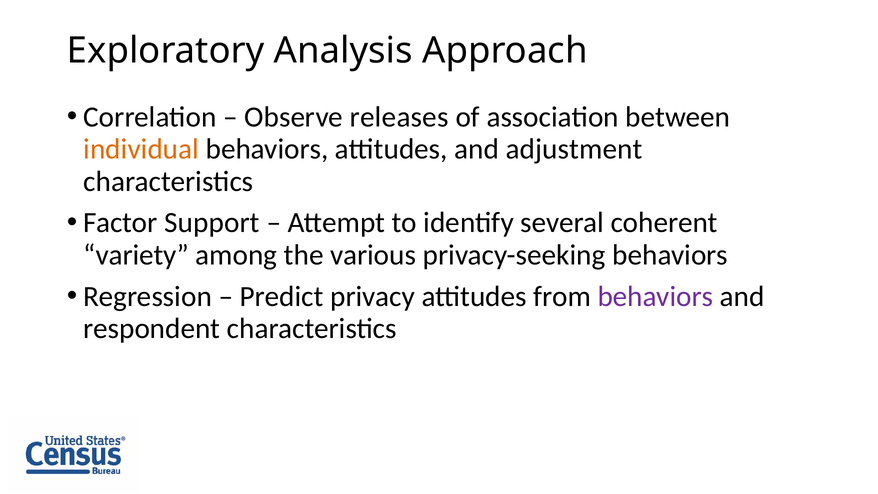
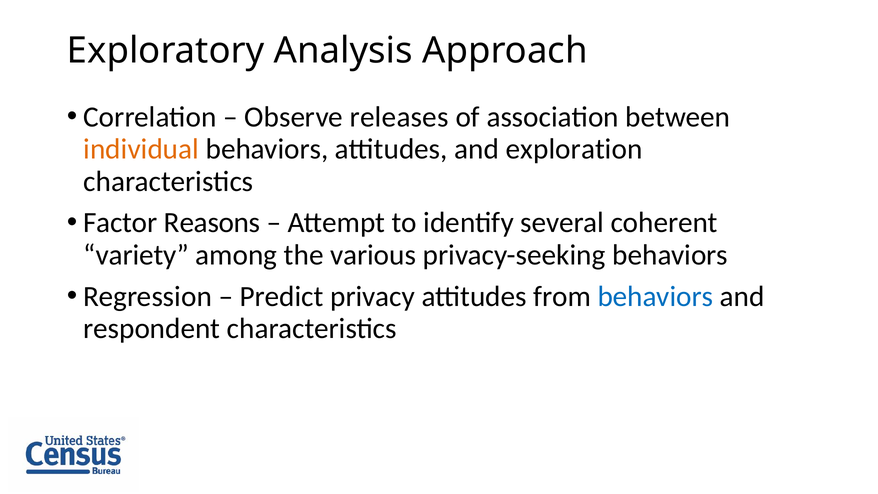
adjustment: adjustment -> exploration (574, 149)
Support: Support -> Reasons (212, 223)
behaviors colour: purple -> blue (655, 296)
